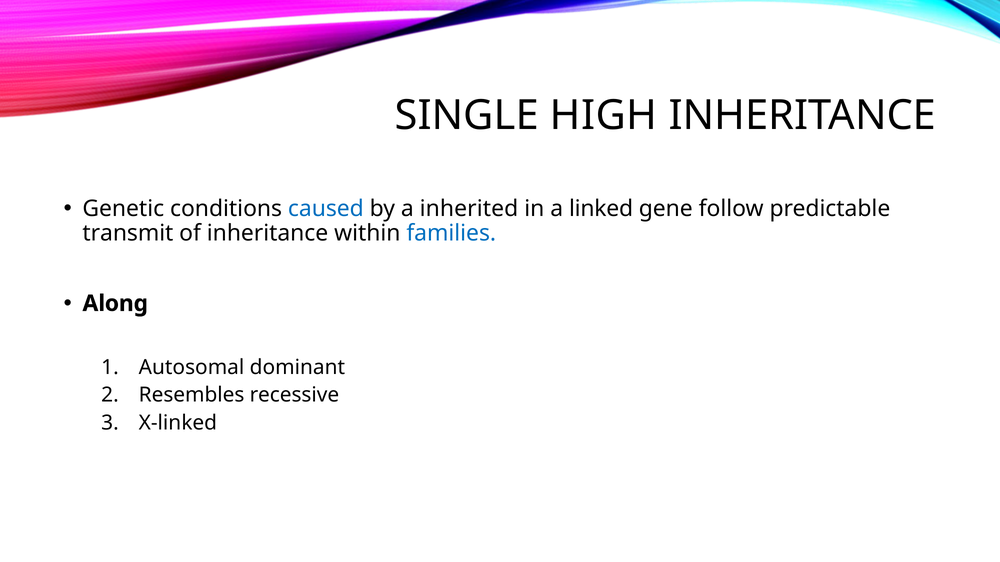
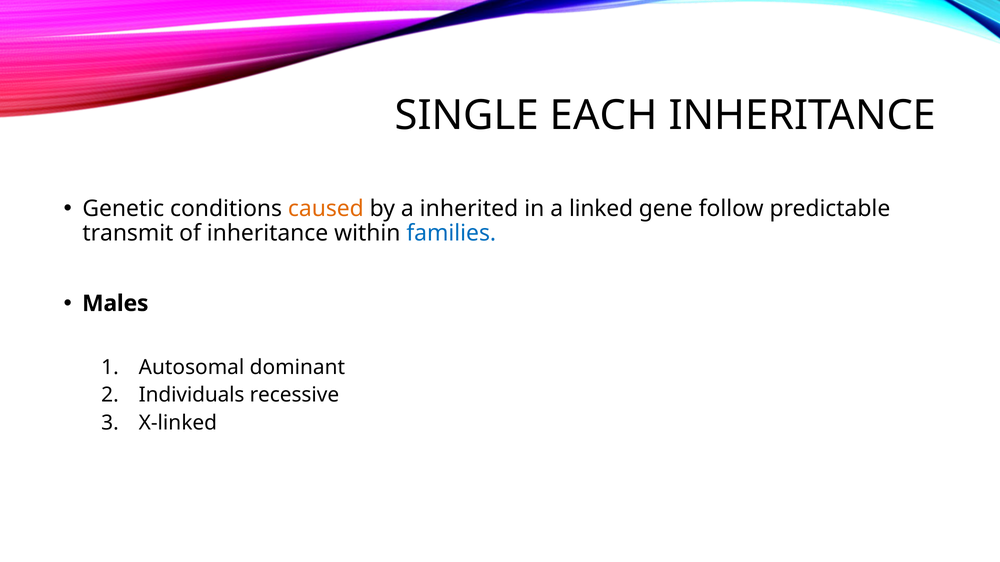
HIGH: HIGH -> EACH (603, 115)
caused colour: blue -> orange (326, 209)
Along: Along -> Males (115, 304)
Resembles: Resembles -> Individuals (192, 395)
